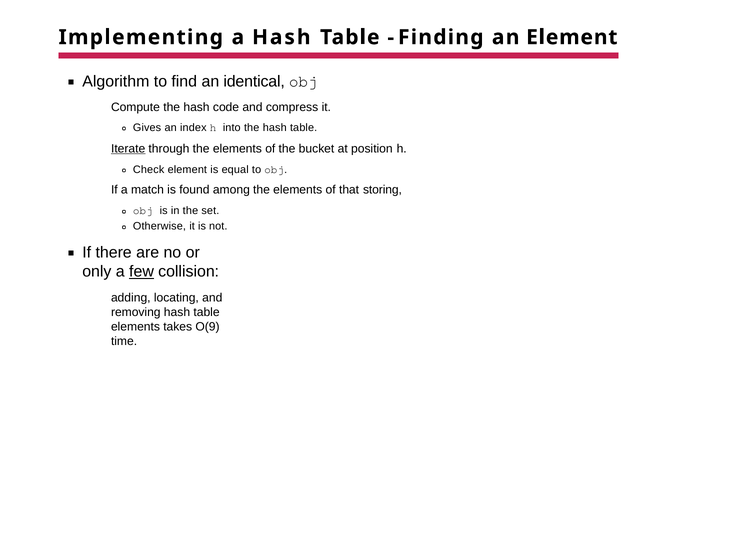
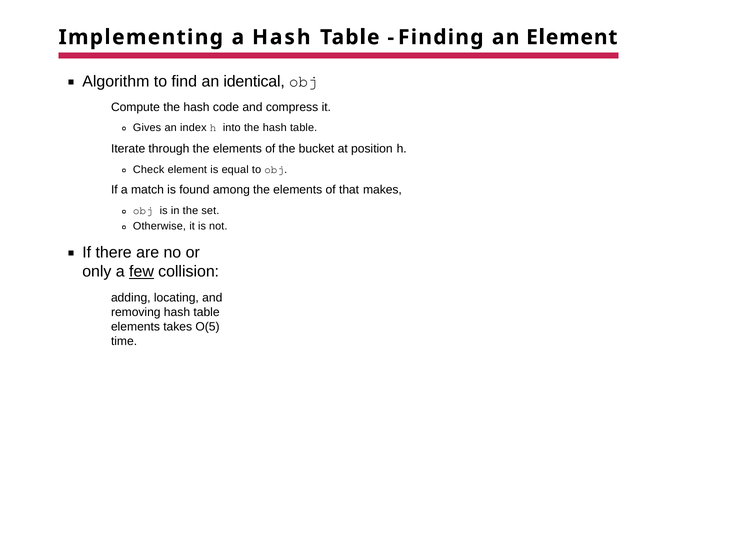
Iterate underline: present -> none (128, 149)
storing: storing -> makes (382, 190)
O(9: O(9 -> O(5 (208, 327)
